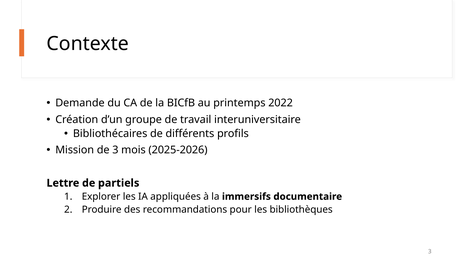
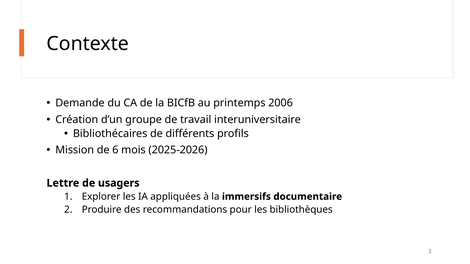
2022: 2022 -> 2006 (281, 103)
de 3: 3 -> 6 (115, 150)
partiels: partiels -> usagers (119, 183)
